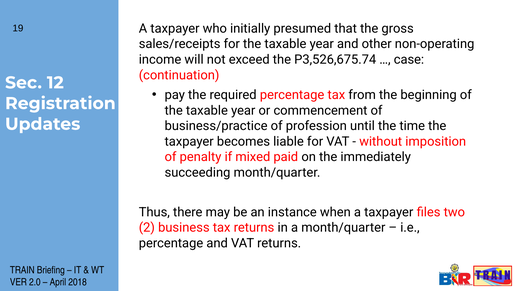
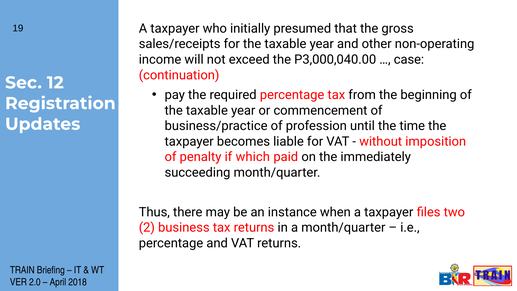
P3,526,675.74: P3,526,675.74 -> P3,000,040.00 (335, 60)
mixed: mixed -> which (253, 157)
